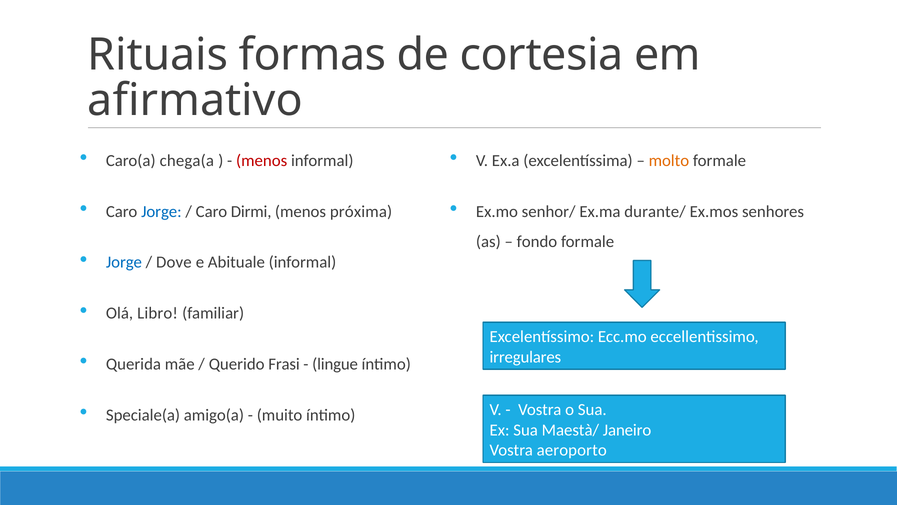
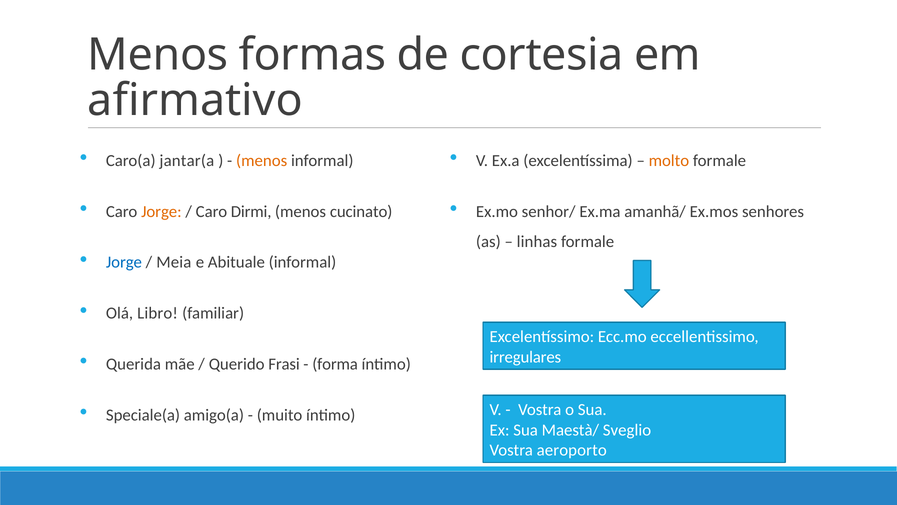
Rituais: Rituais -> Menos (158, 55)
chega(a: chega(a -> jantar(a (187, 161)
menos colour: red -> orange (262, 161)
Jorge colour: blue -> orange (161, 211)
próxima: próxima -> cucinato (361, 211)
durante/: durante/ -> amanhã/ (655, 211)
fondo: fondo -> linhas (537, 242)
Dove: Dove -> Meia (174, 262)
lingue: lingue -> forma (335, 364)
Janeiro: Janeiro -> Sveglio (627, 430)
